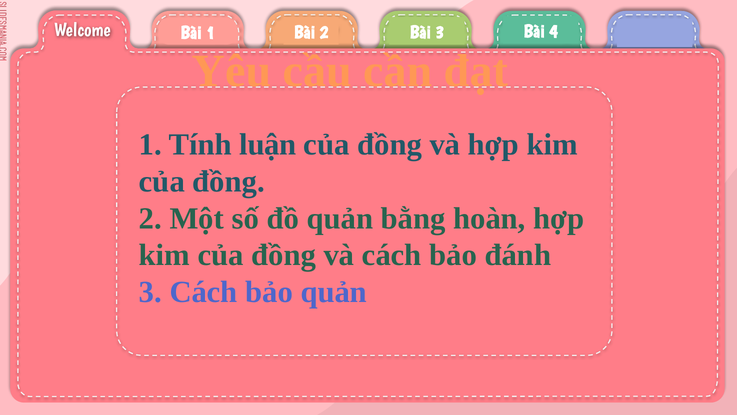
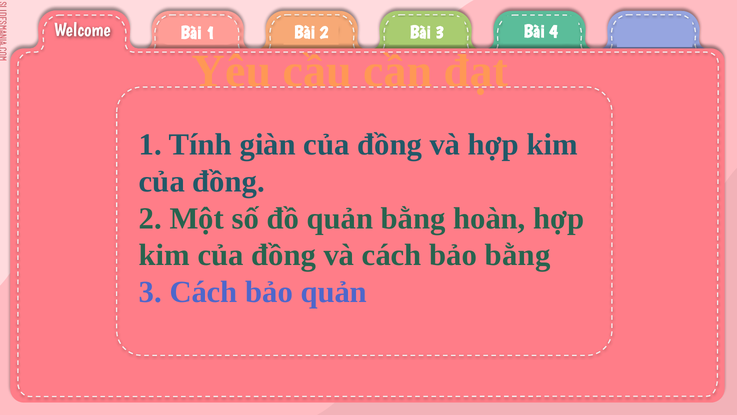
luận: luận -> giàn (268, 145)
bảo đánh: đánh -> bằng (518, 255)
